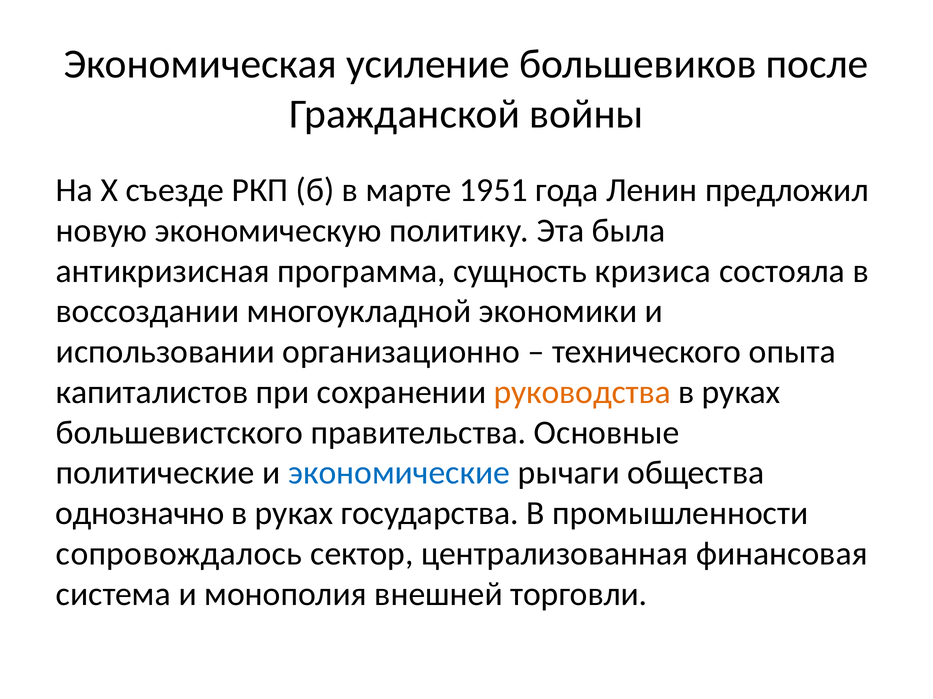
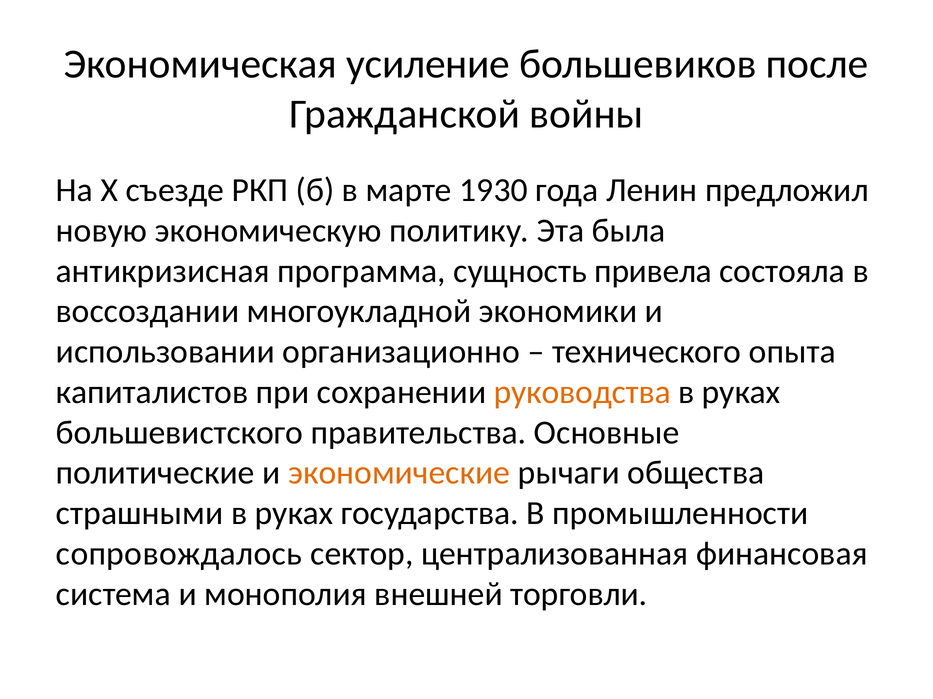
1951: 1951 -> 1930 (494, 191)
кризиса: кризиса -> привела (653, 271)
экономические colour: blue -> orange (399, 473)
однозначно: однозначно -> страшными (140, 514)
